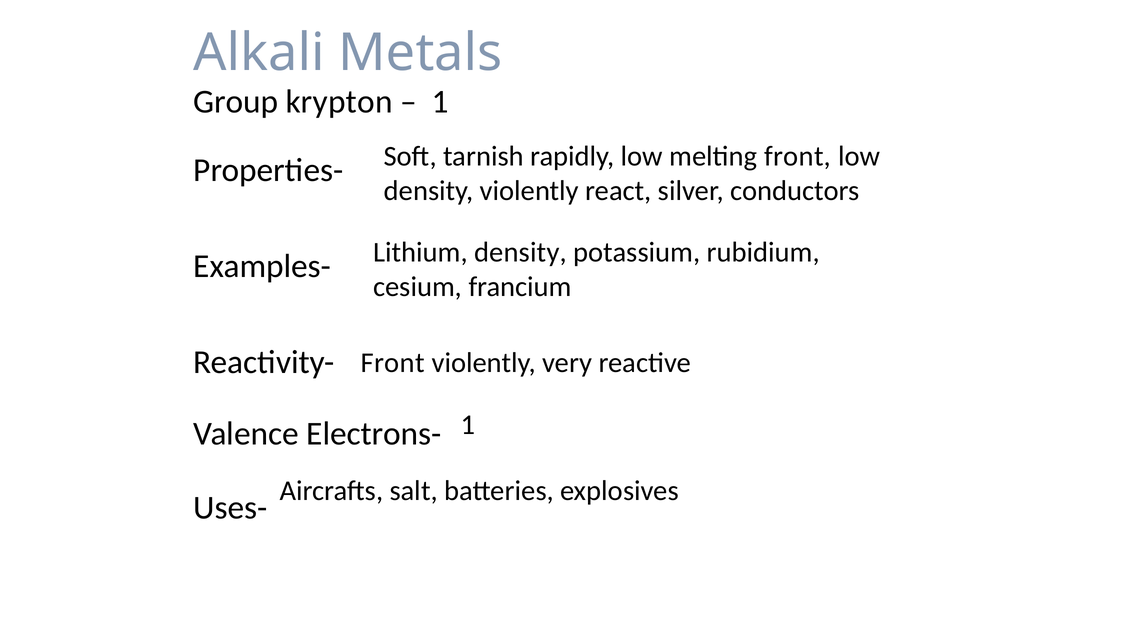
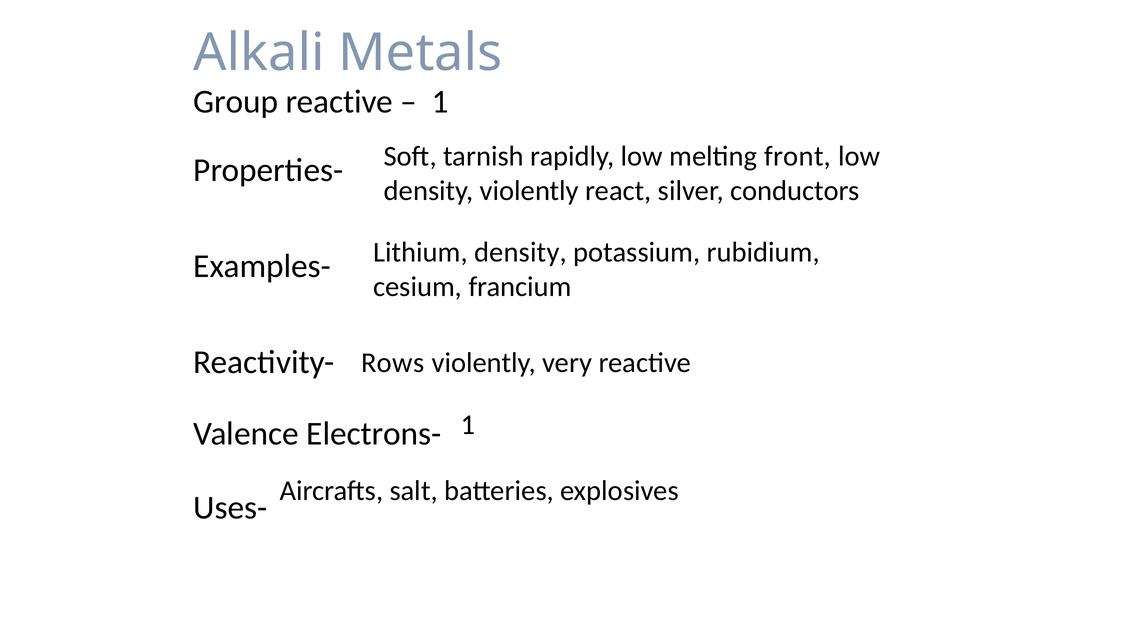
Group krypton: krypton -> reactive (339, 101)
Front: Front -> Rows (393, 362)
